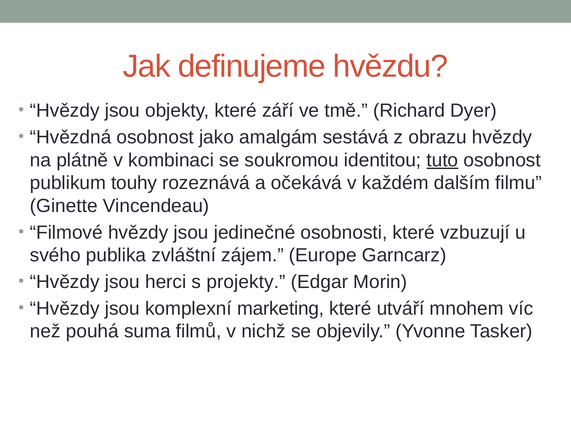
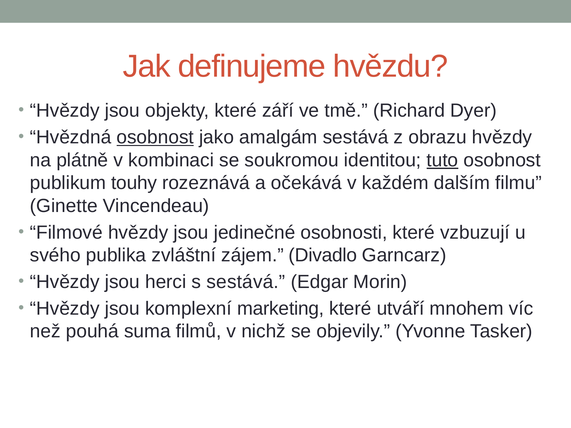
osobnost underline: none -> present (155, 137)
Europe: Europe -> Divadlo (323, 255)
s projekty: projekty -> sestává (246, 282)
